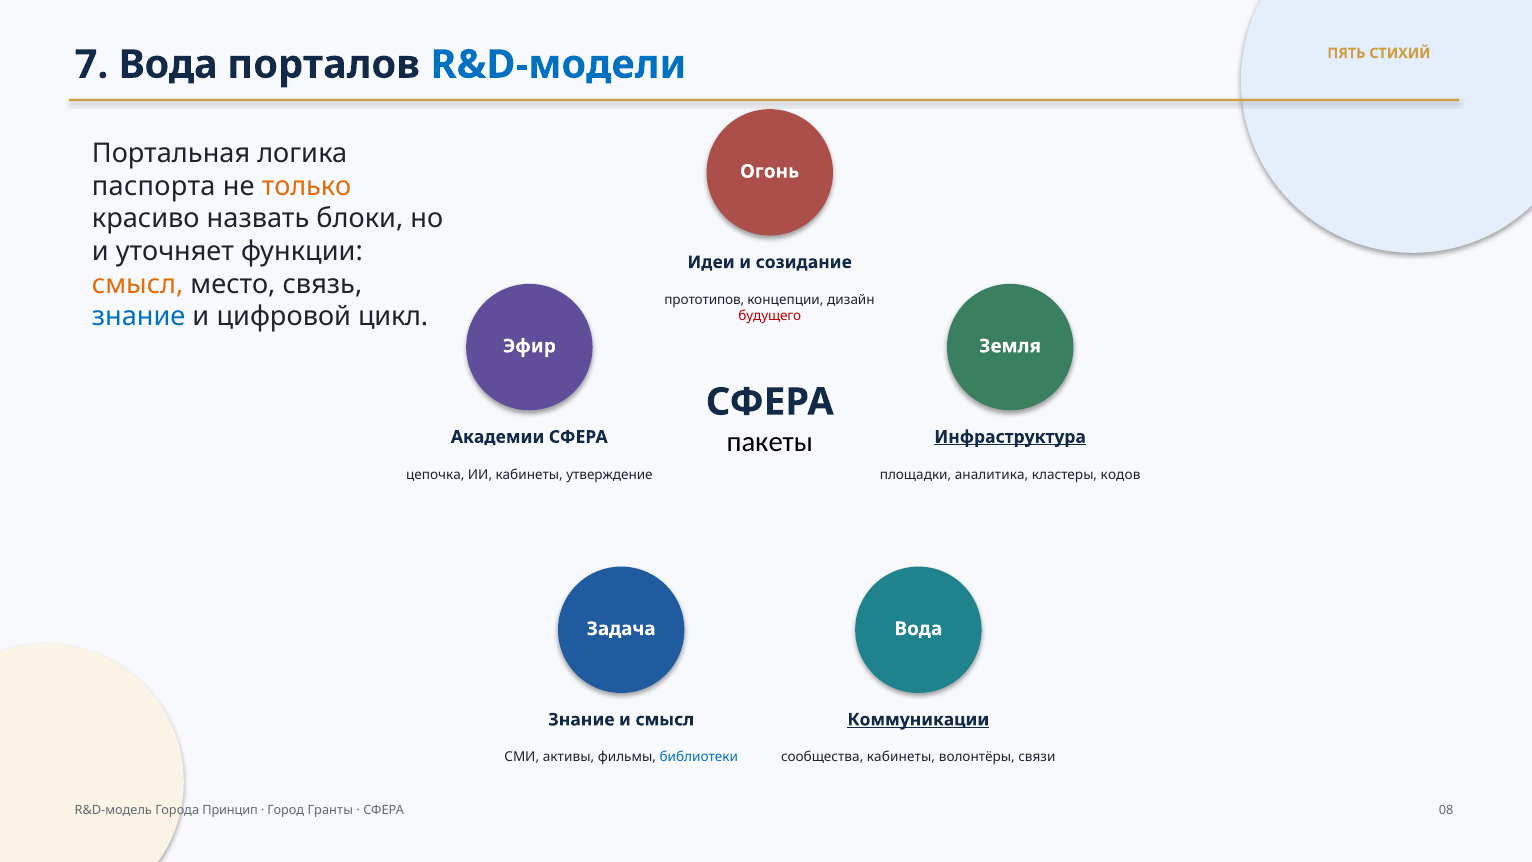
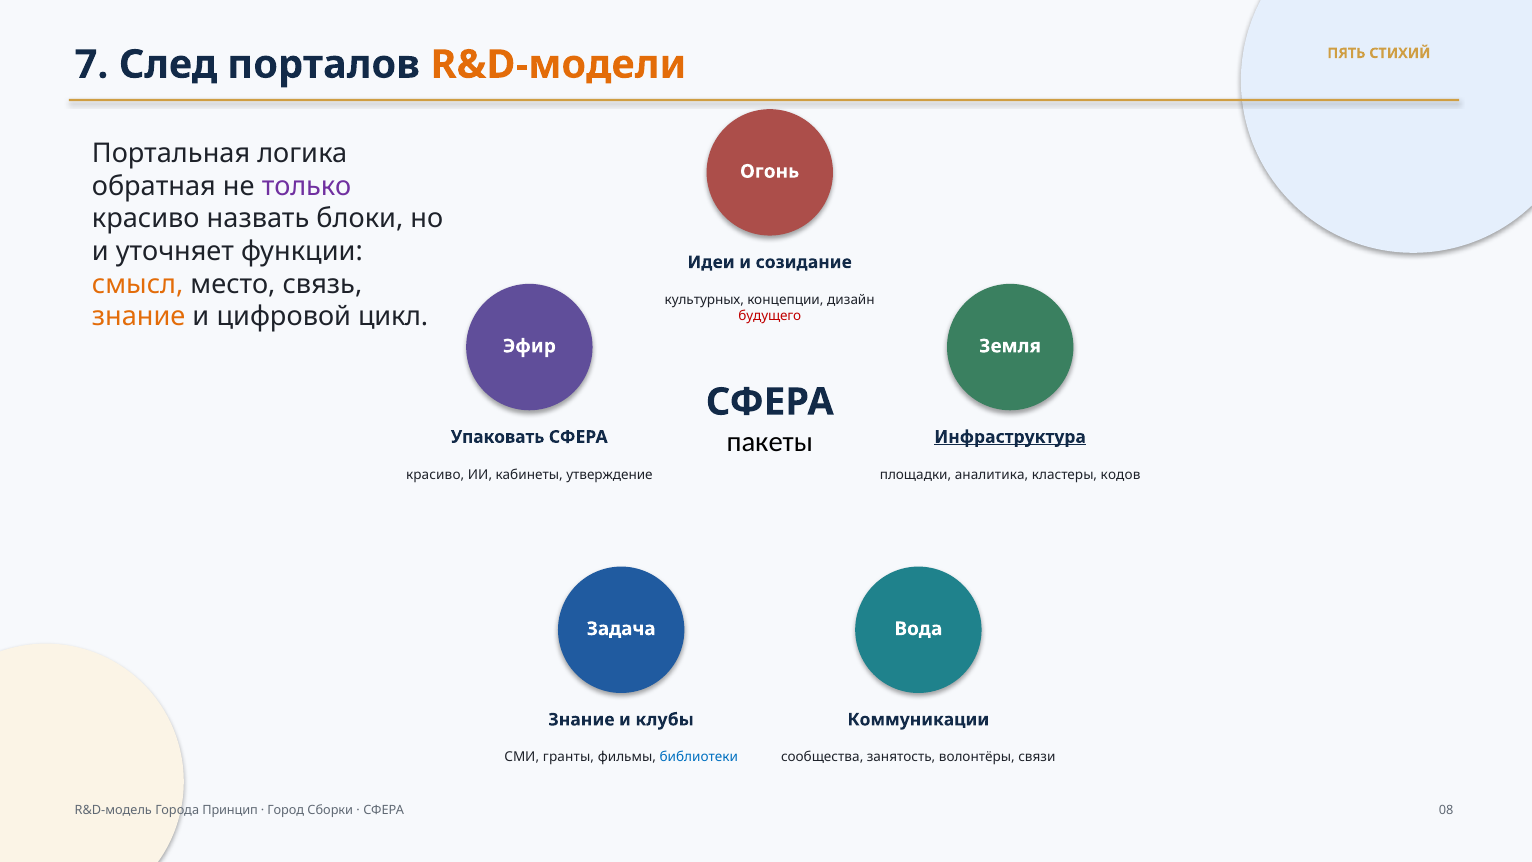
7 Вода: Вода -> След (168, 65)
R&D-модели colour: blue -> orange (558, 65)
паспорта: паспорта -> обратная (154, 186)
только colour: orange -> purple (306, 186)
прототипов: прототипов -> культурных (704, 300)
знание colour: blue -> orange (139, 317)
Академии: Академии -> Упаковать (498, 437)
цепочка: цепочка -> красиво (435, 474)
и смысл: смысл -> клубы (665, 719)
Коммуникации underline: present -> none (918, 719)
активы: активы -> гранты (569, 757)
сообщества кабинеты: кабинеты -> занятость (901, 757)
Гранты: Гранты -> Сборки (330, 810)
